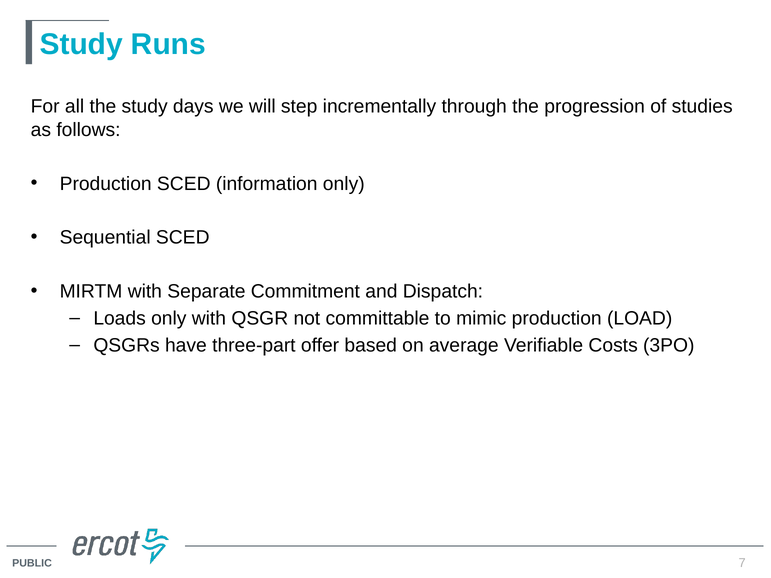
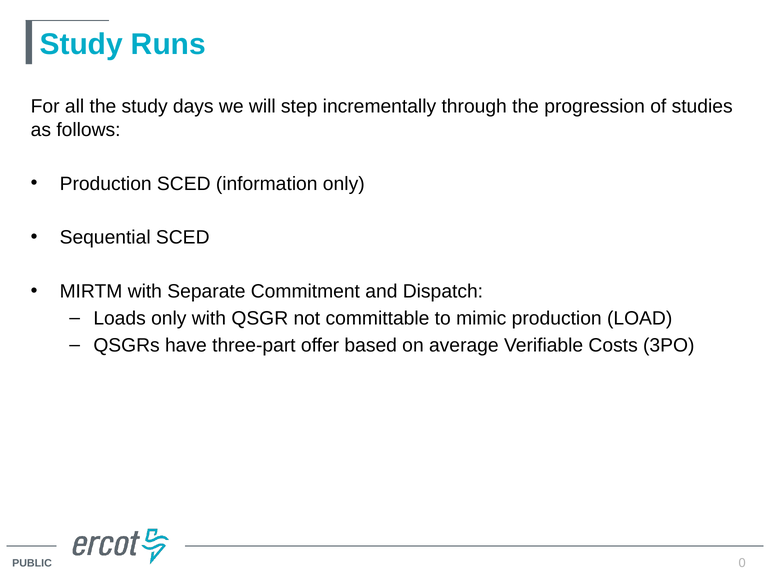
7: 7 -> 0 (742, 563)
